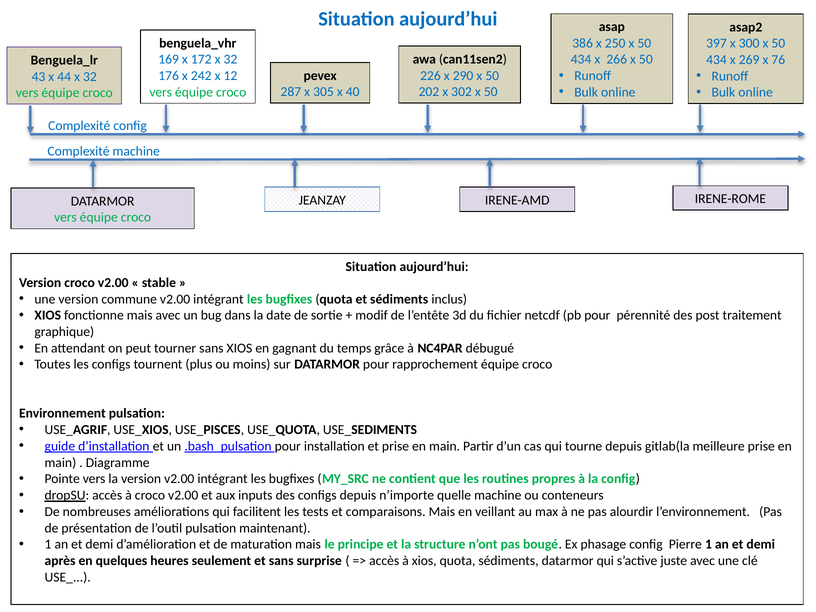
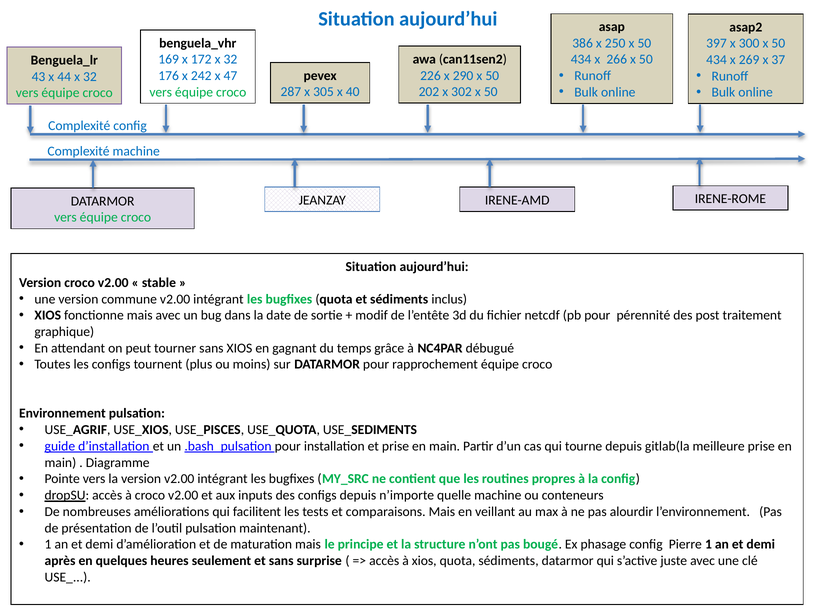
76: 76 -> 37 (778, 60)
12: 12 -> 47 (230, 76)
